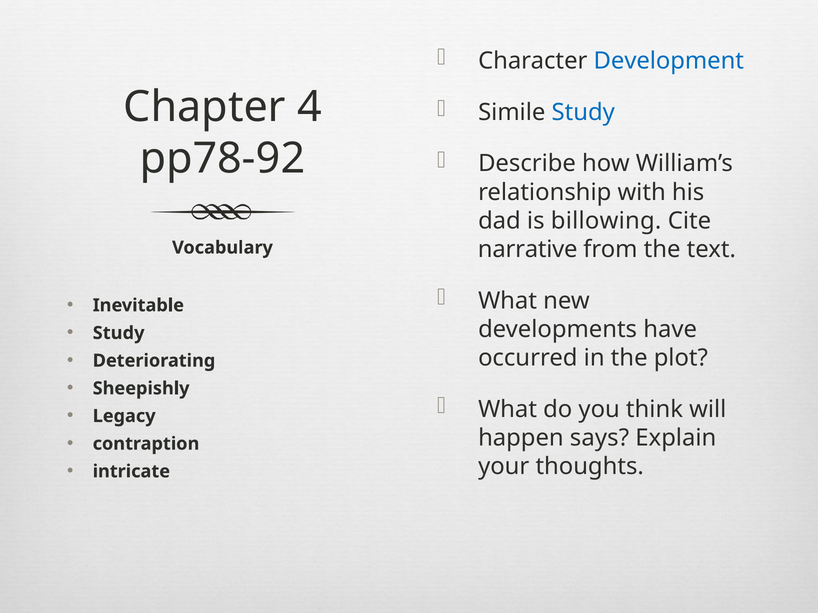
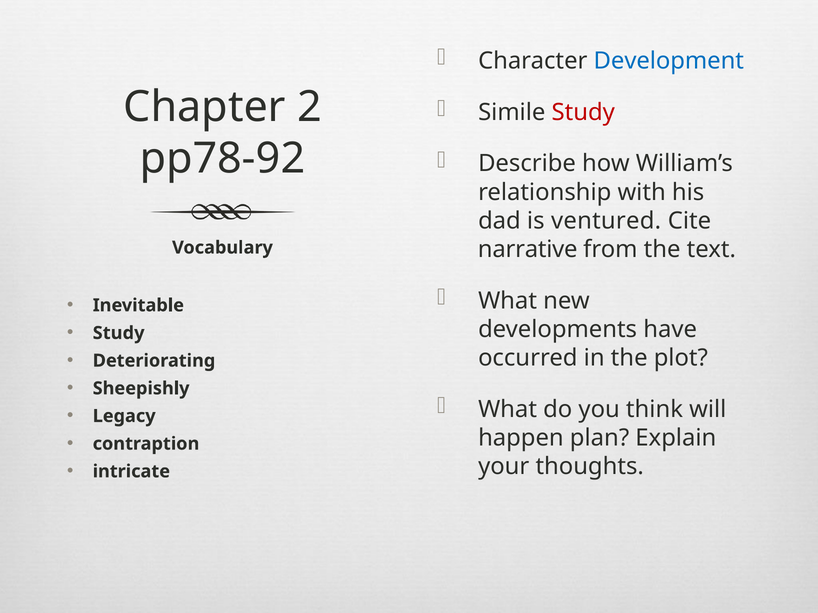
4: 4 -> 2 (309, 107)
Study colour: blue -> red (583, 112)
billowing: billowing -> ventured (606, 221)
says: says -> plan (600, 438)
